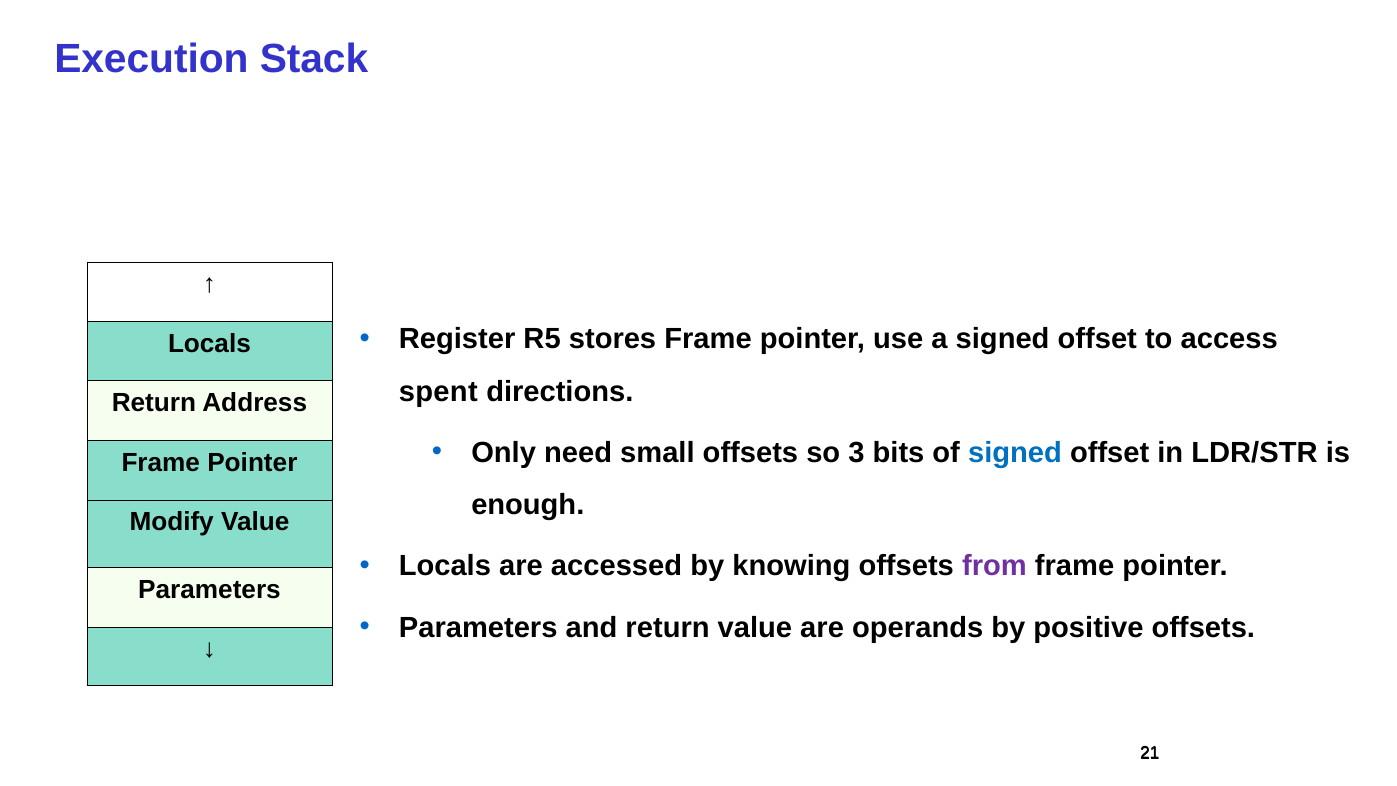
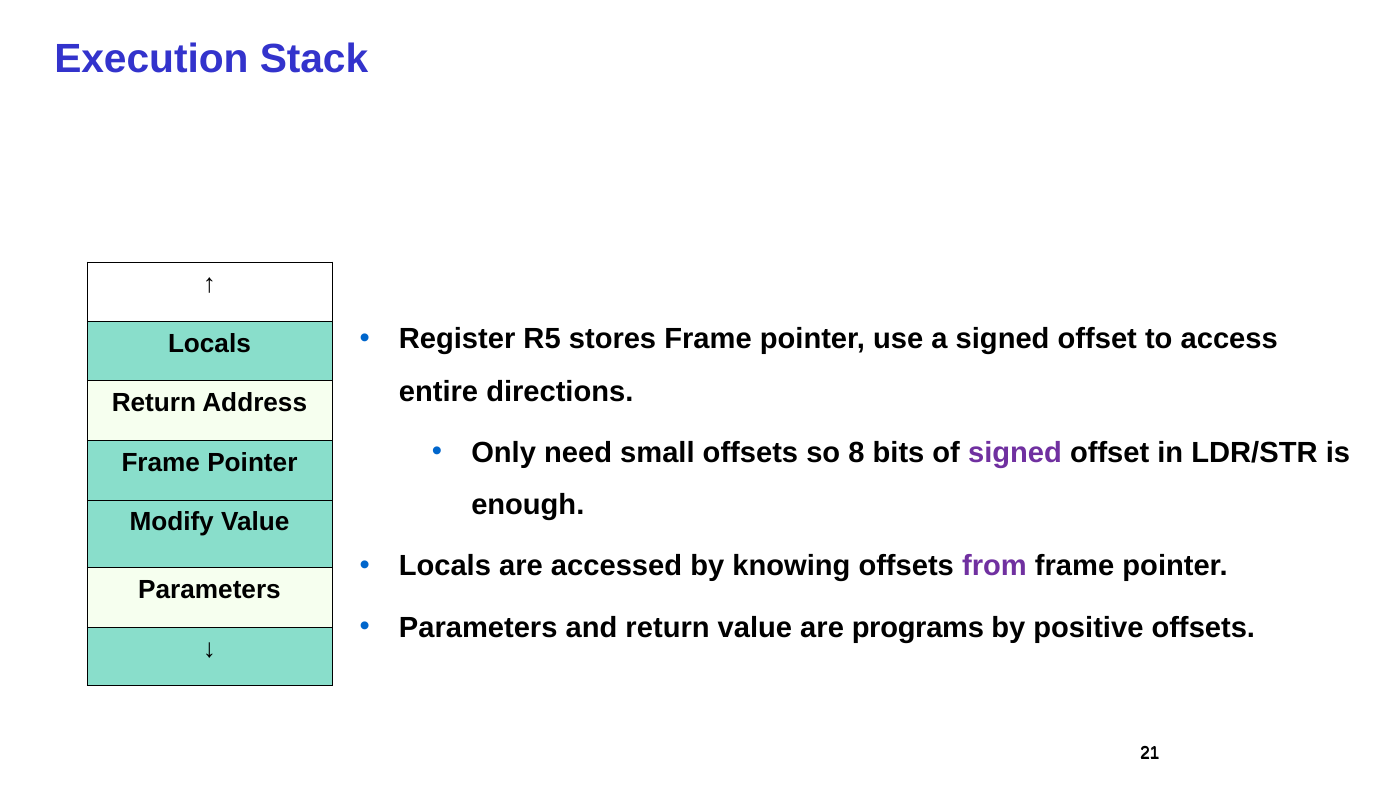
spent: spent -> entire (438, 392)
3: 3 -> 8 (856, 453)
signed colour: blue -> purple (1015, 453)
operands: operands -> programs (918, 627)
